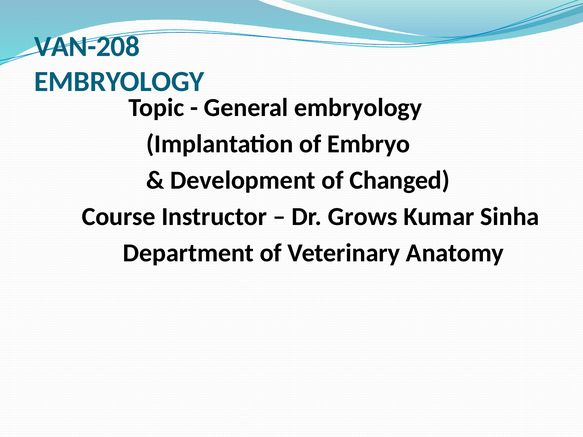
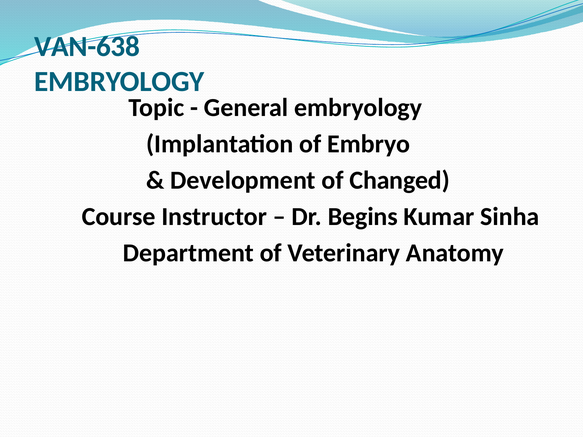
VAN-208: VAN-208 -> VAN-638 (87, 47)
Grows: Grows -> Begins (363, 217)
